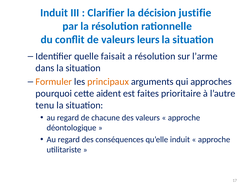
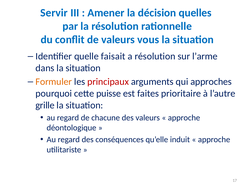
Induit: Induit -> Servir (54, 13)
Clarifier: Clarifier -> Amener (106, 13)
justifie: justifie -> quelles (195, 13)
leurs: leurs -> vous (148, 40)
principaux colour: orange -> red (108, 82)
aident: aident -> puisse (109, 93)
tenu: tenu -> grille (45, 105)
